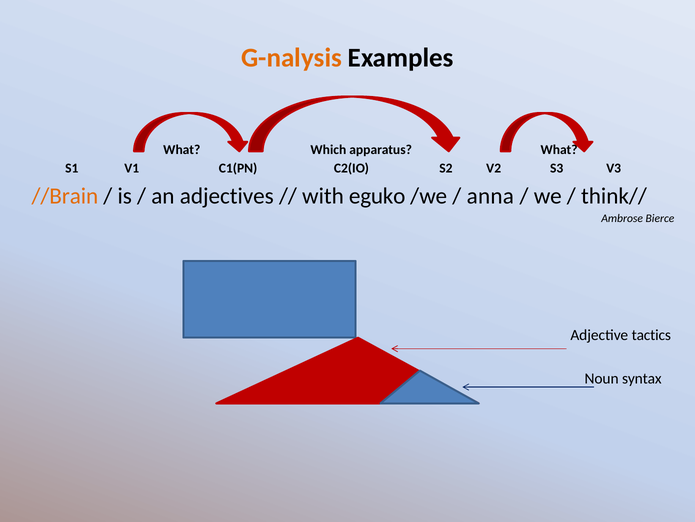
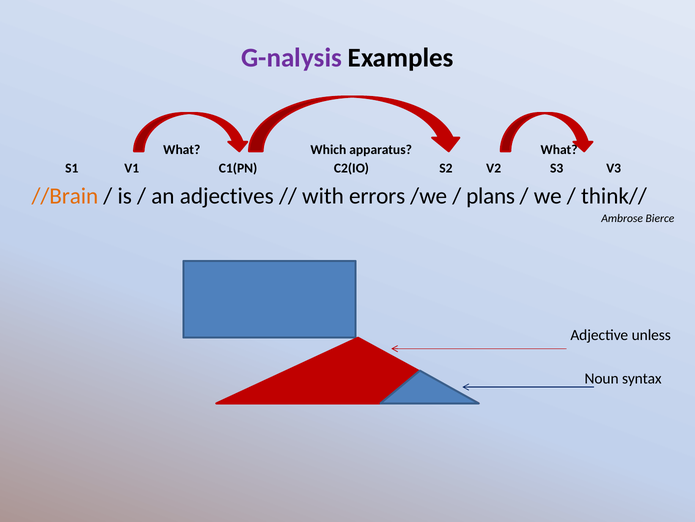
G-nalysis colour: orange -> purple (292, 58)
eguko: eguko -> errors (377, 196)
anna: anna -> plans (491, 196)
tactics: tactics -> unless (651, 335)
